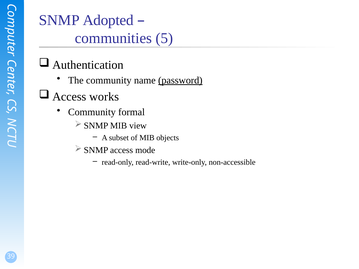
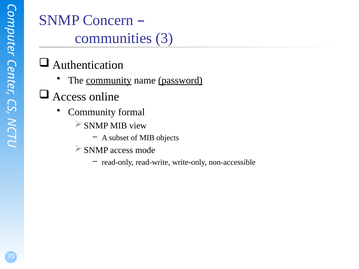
Adopted: Adopted -> Concern (108, 20)
5: 5 -> 3 (164, 38)
community underline: none -> present (109, 80)
works: works -> online (104, 97)
